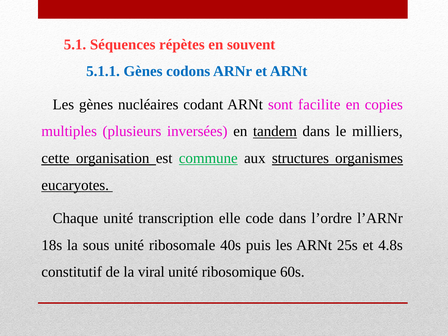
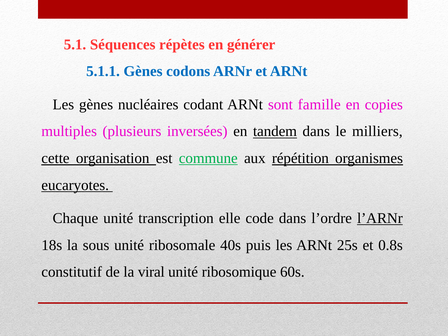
souvent: souvent -> générer (251, 45)
facilite: facilite -> famille (319, 104)
structures: structures -> répétition (300, 158)
l’ARNr underline: none -> present (380, 218)
4.8s: 4.8s -> 0.8s (390, 245)
